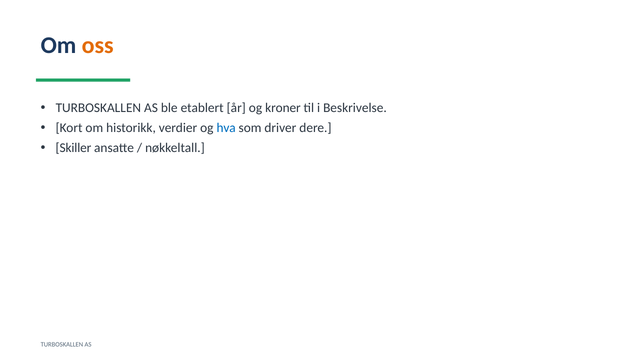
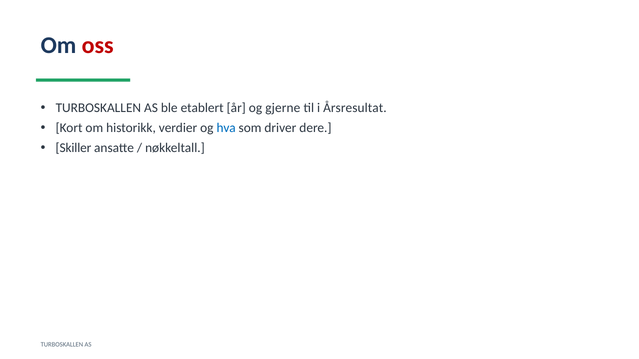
oss colour: orange -> red (98, 46)
kroner: kroner -> gjerne (283, 108)
Beskrivelse: Beskrivelse -> Årsresultat (355, 108)
